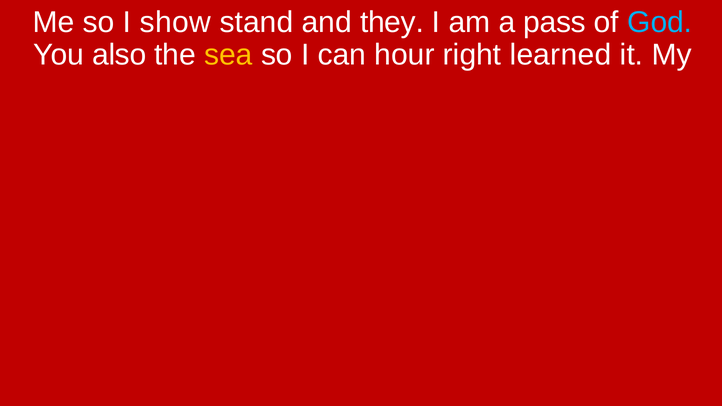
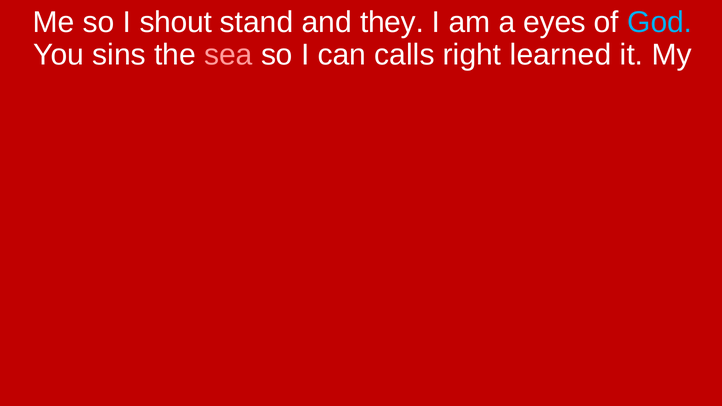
show: show -> shout (176, 22)
pass: pass -> eyes (555, 22)
also: also -> sins (119, 55)
sea colour: yellow -> pink (228, 55)
hour: hour -> calls (405, 55)
